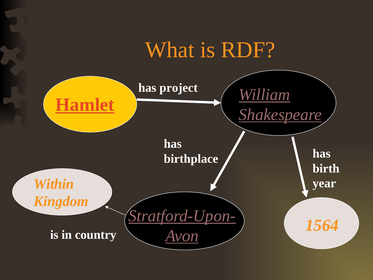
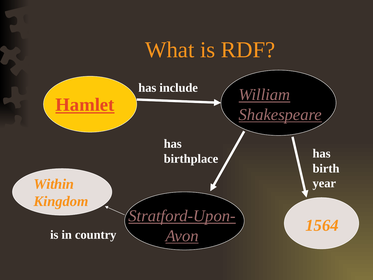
project: project -> include (179, 88)
